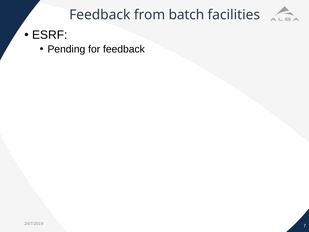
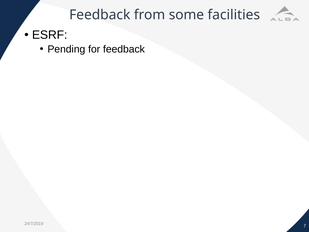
batch: batch -> some (186, 15)
